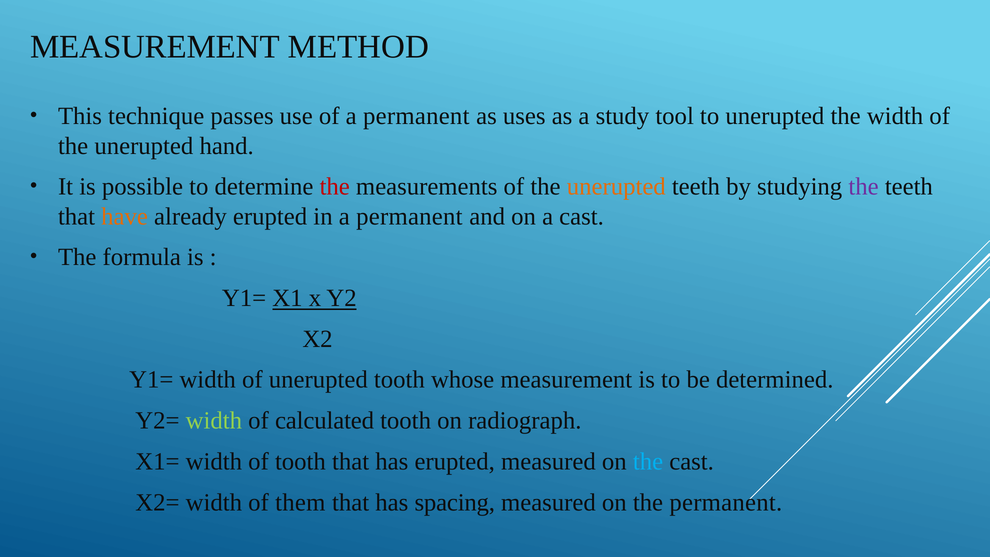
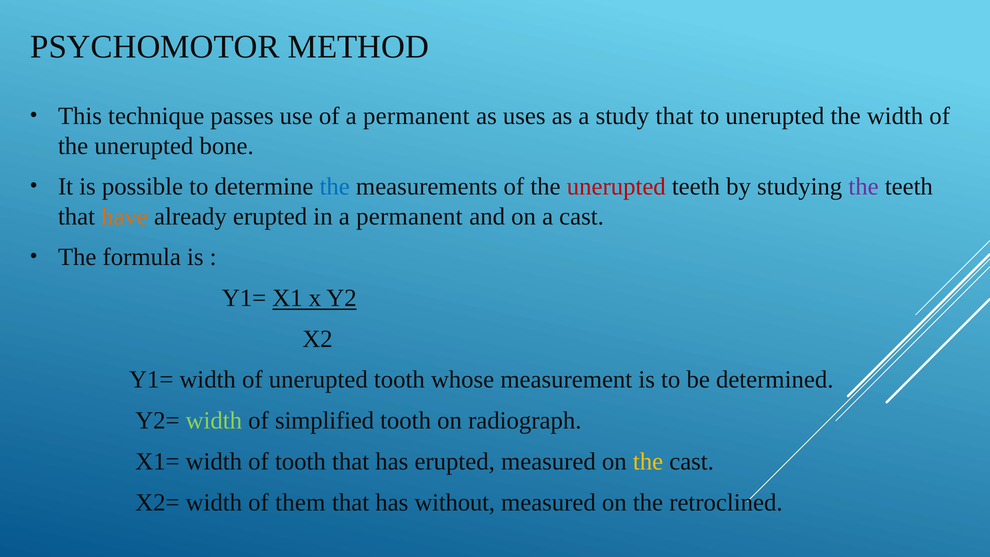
MEASUREMENT: MEASUREMENT -> PSYCHOMOTOR (155, 47)
study tool: tool -> that (675, 116)
hand: hand -> bone (227, 146)
the colour: red -> blue (335, 187)
unerupted colour: orange -> red (616, 187)
calculated: calculated -> simplified (325, 421)
the colour: light blue -> yellow (648, 461)
spacing: spacing -> without (455, 502)
the permanent: permanent -> retroclined (726, 502)
